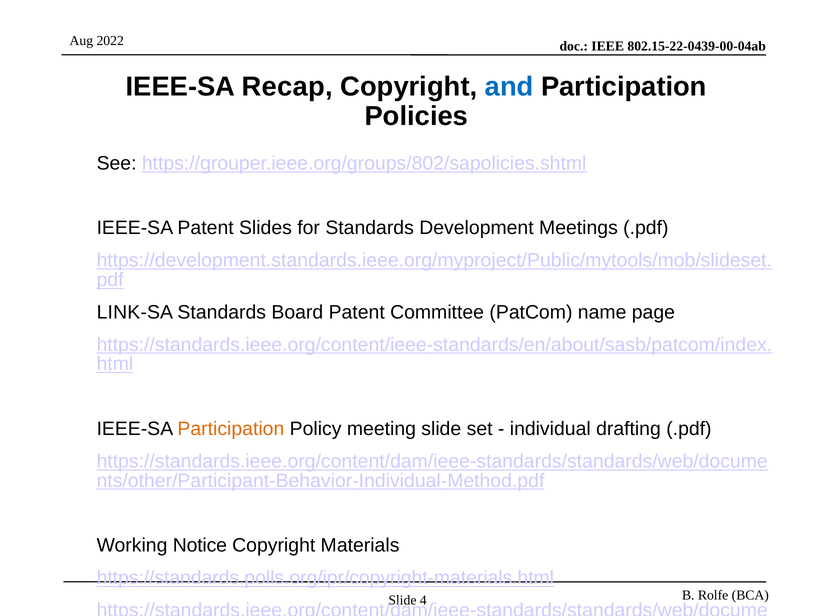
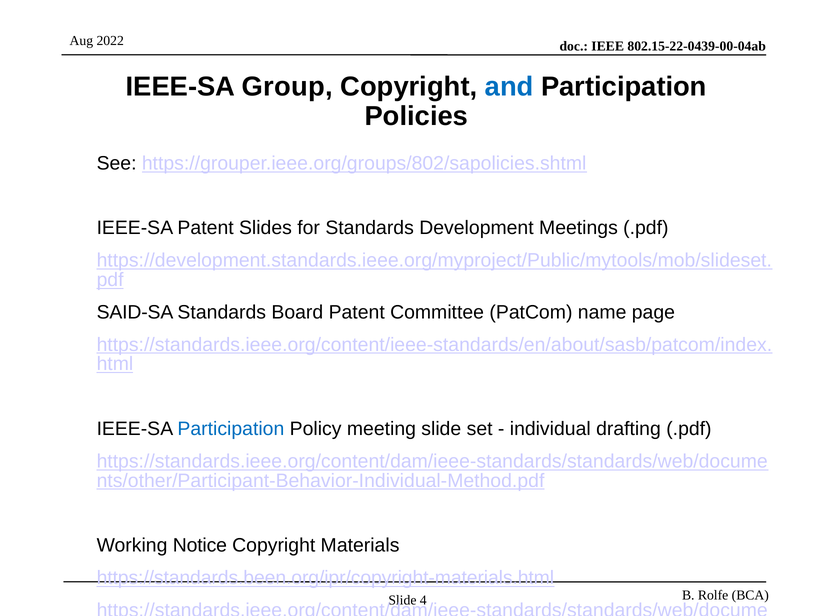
Recap: Recap -> Group (287, 86)
LINK-SA: LINK-SA -> SAID-SA (135, 312)
Participation colour: orange -> blue (231, 429)
https://standards.polls.org/ipr/copyright-materials.html: https://standards.polls.org/ipr/copyright-materials.html -> https://standards.been.org/ipr/copyright-materials.html (325, 578)
